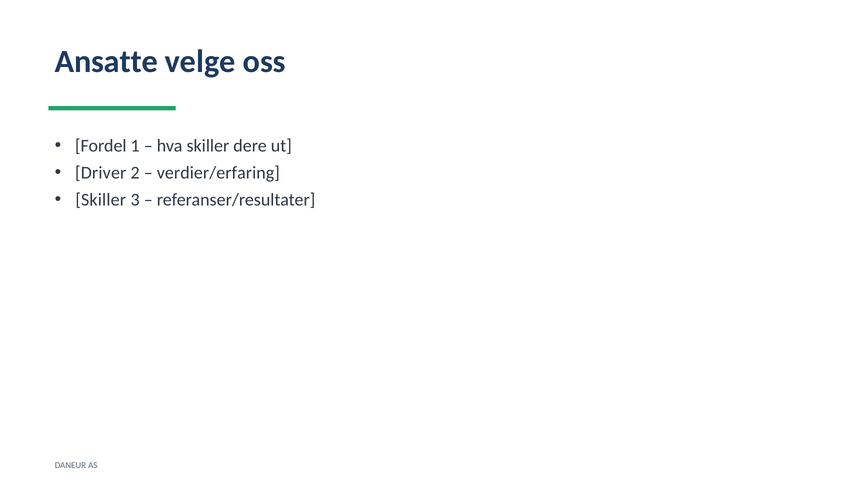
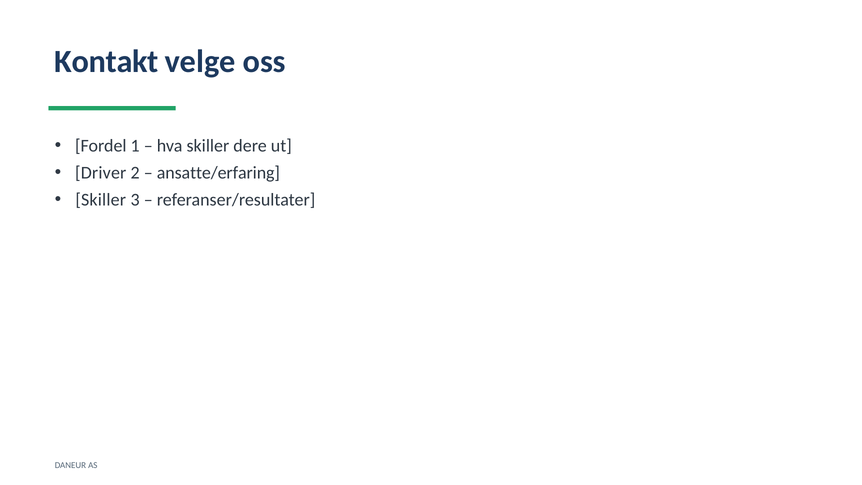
Ansatte: Ansatte -> Kontakt (106, 62)
verdier/erfaring: verdier/erfaring -> ansatte/erfaring (218, 173)
